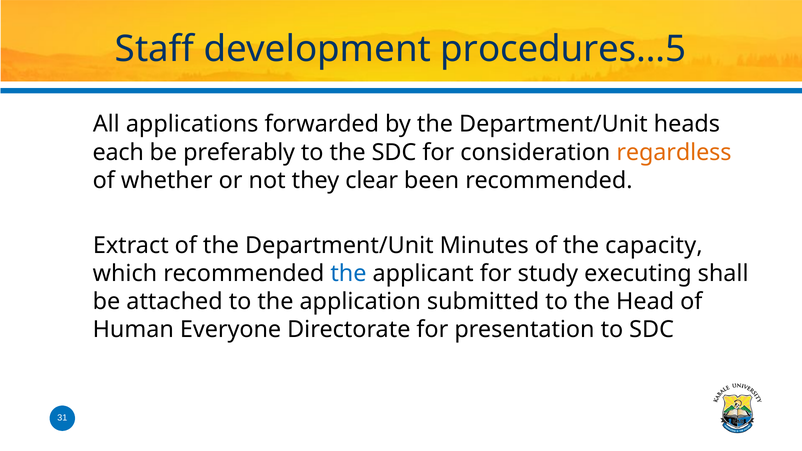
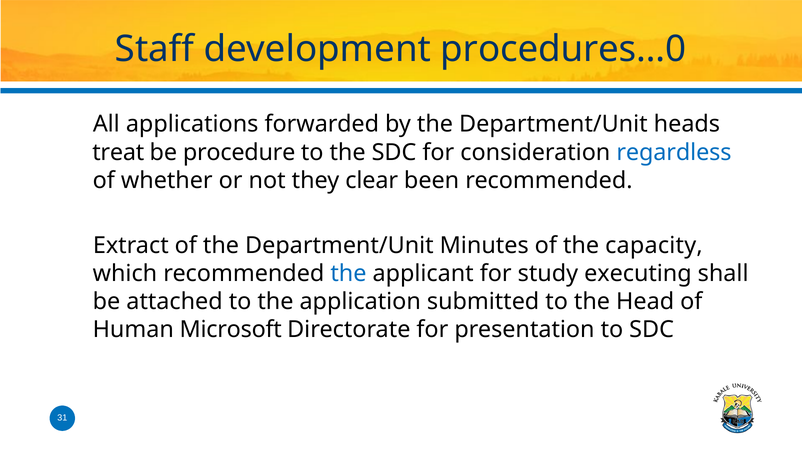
procedures…5: procedures…5 -> procedures…0 (563, 49)
each: each -> treat (118, 152)
preferably: preferably -> procedure (239, 152)
regardless colour: orange -> blue (674, 152)
Everyone: Everyone -> Microsoft (231, 330)
